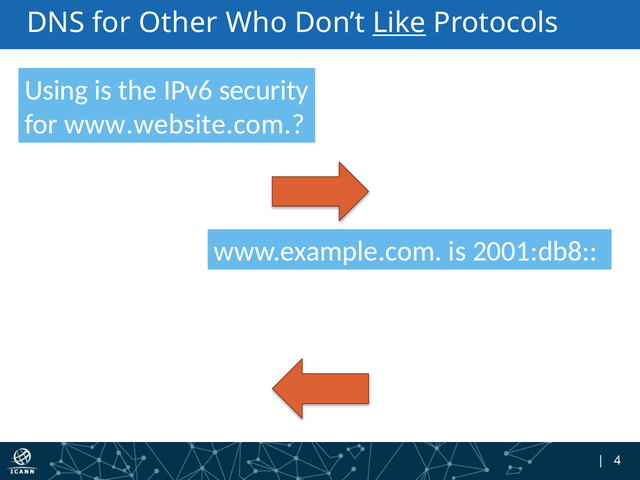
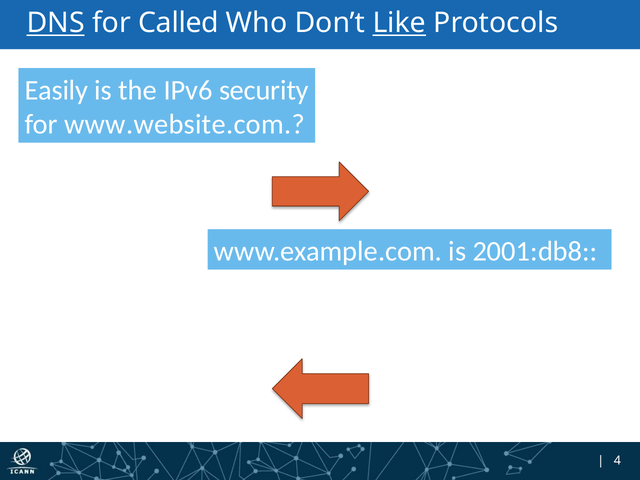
DNS underline: none -> present (56, 23)
Other: Other -> Called (179, 23)
Using: Using -> Easily (56, 90)
